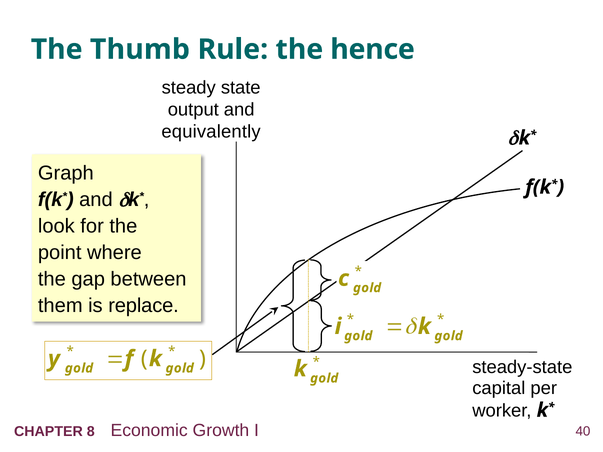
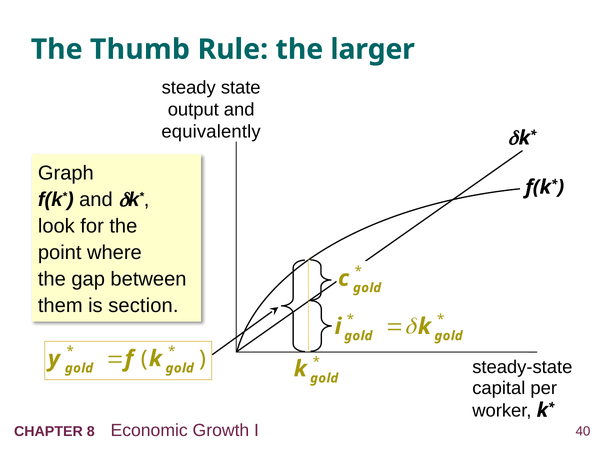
hence: hence -> larger (373, 49)
replace: replace -> section (143, 306)
